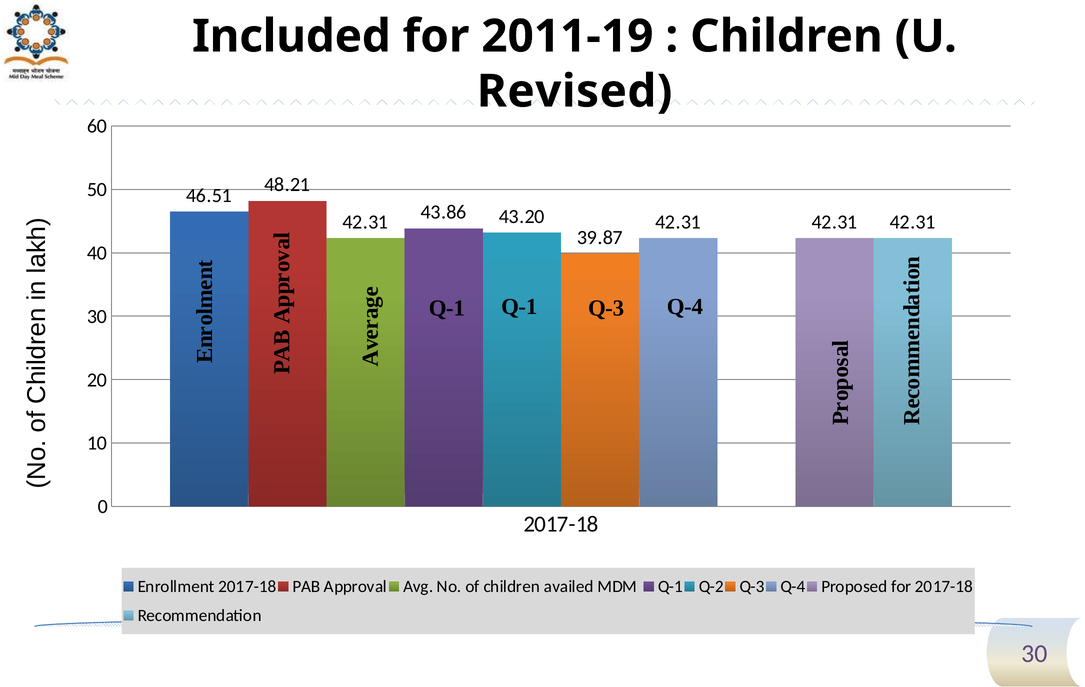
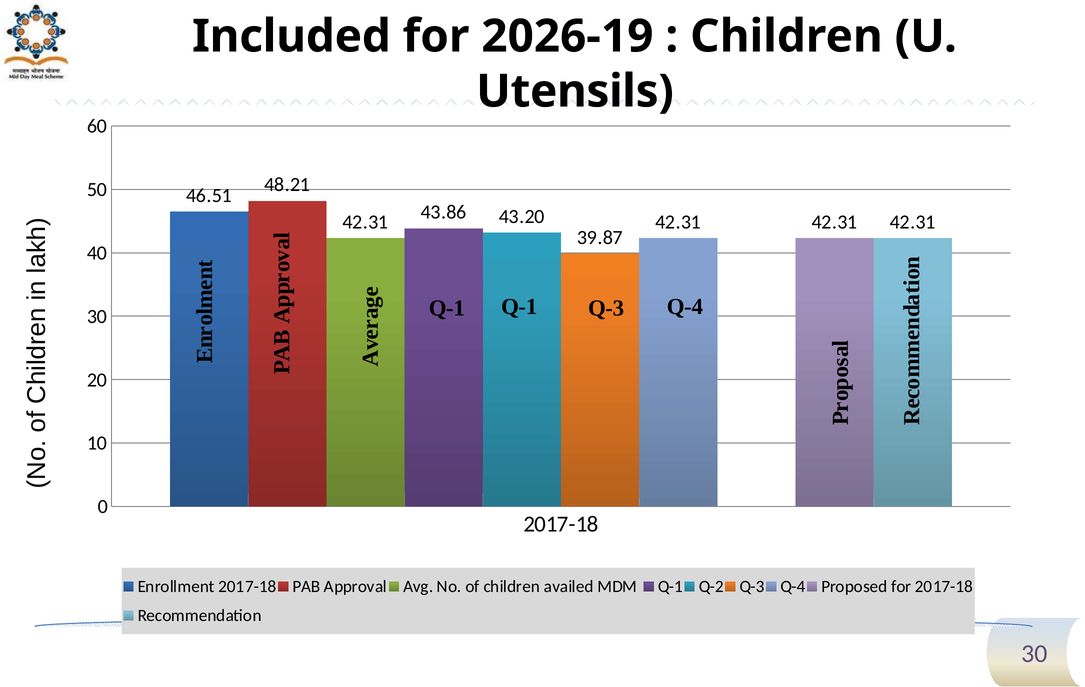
2011-19: 2011-19 -> 2026-19 (567, 36)
Revised: Revised -> Utensils (575, 91)
